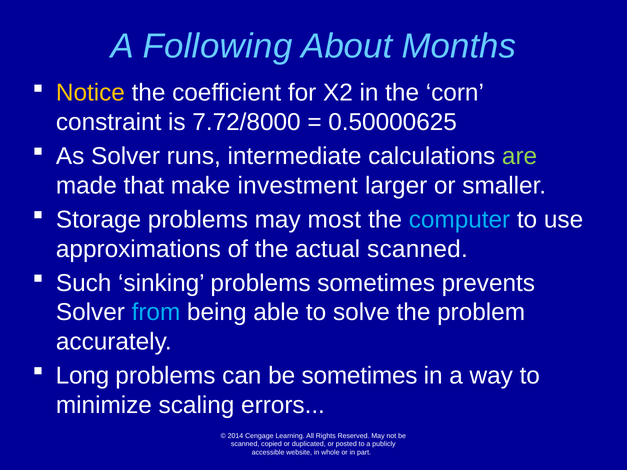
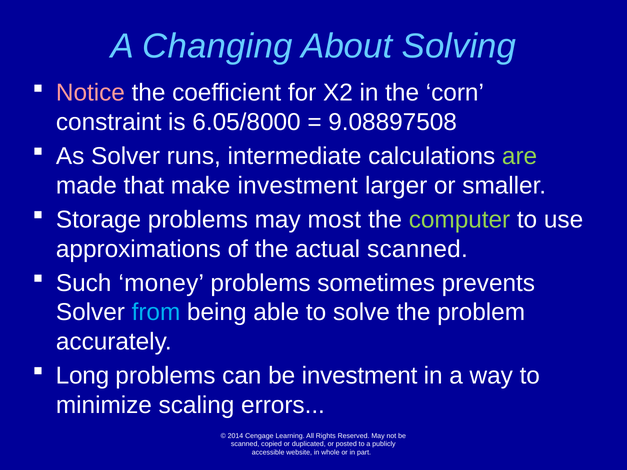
Following: Following -> Changing (218, 46)
Months: Months -> Solving (459, 46)
Notice colour: yellow -> pink (90, 93)
7.72/8000: 7.72/8000 -> 6.05/8000 (247, 122)
0.50000625: 0.50000625 -> 9.08897508 (393, 122)
computer colour: light blue -> light green (459, 220)
sinking: sinking -> money (161, 283)
be sometimes: sometimes -> investment (360, 376)
